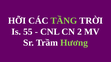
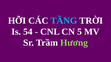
TẦNG colour: light green -> light blue (64, 21)
55: 55 -> 54 (28, 32)
2: 2 -> 5 (80, 32)
